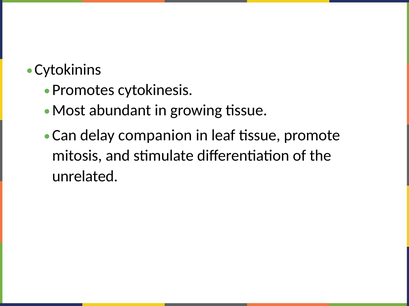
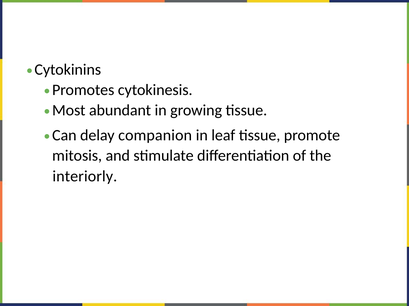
unrelated: unrelated -> interiorly (85, 177)
